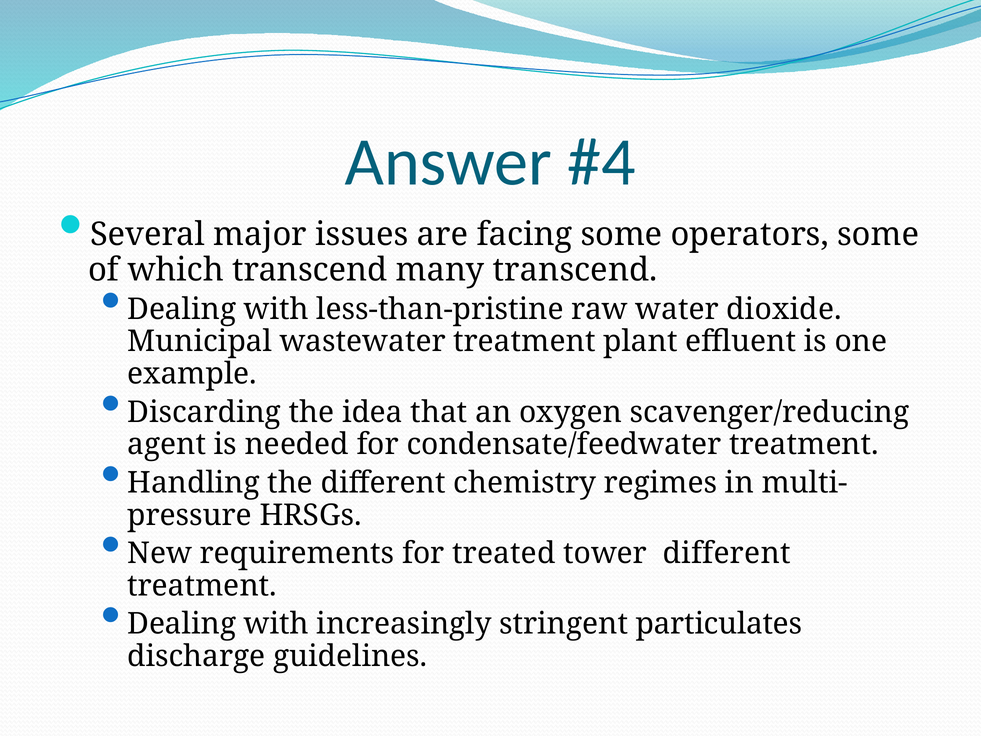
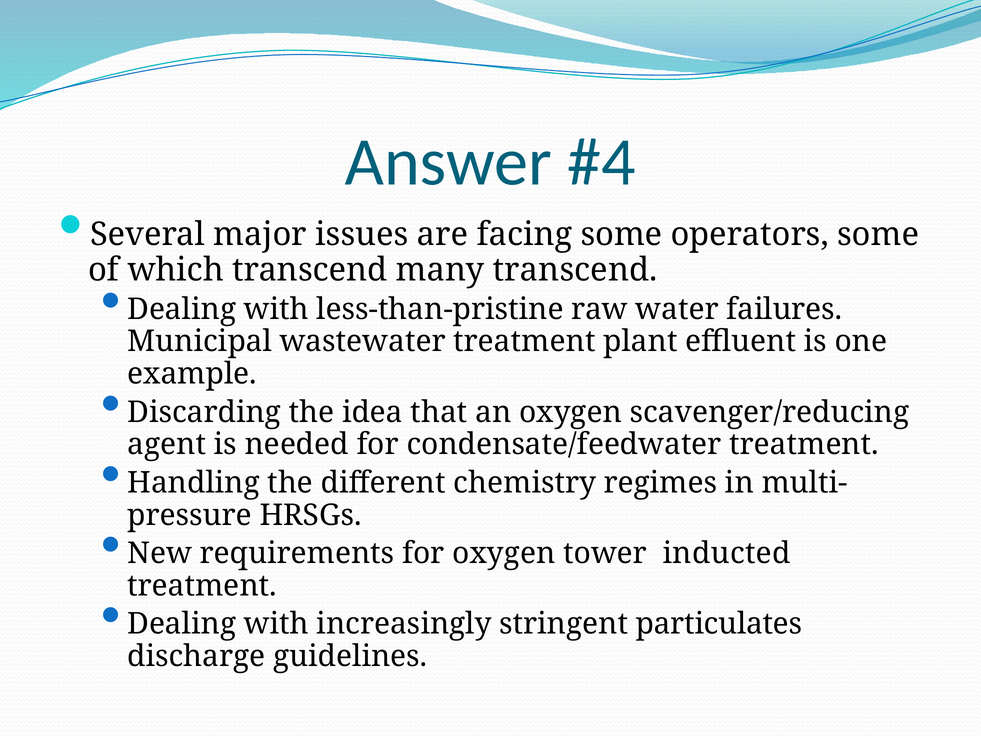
dioxide: dioxide -> failures (784, 309)
for treated: treated -> oxygen (504, 553)
tower different: different -> inducted (727, 553)
